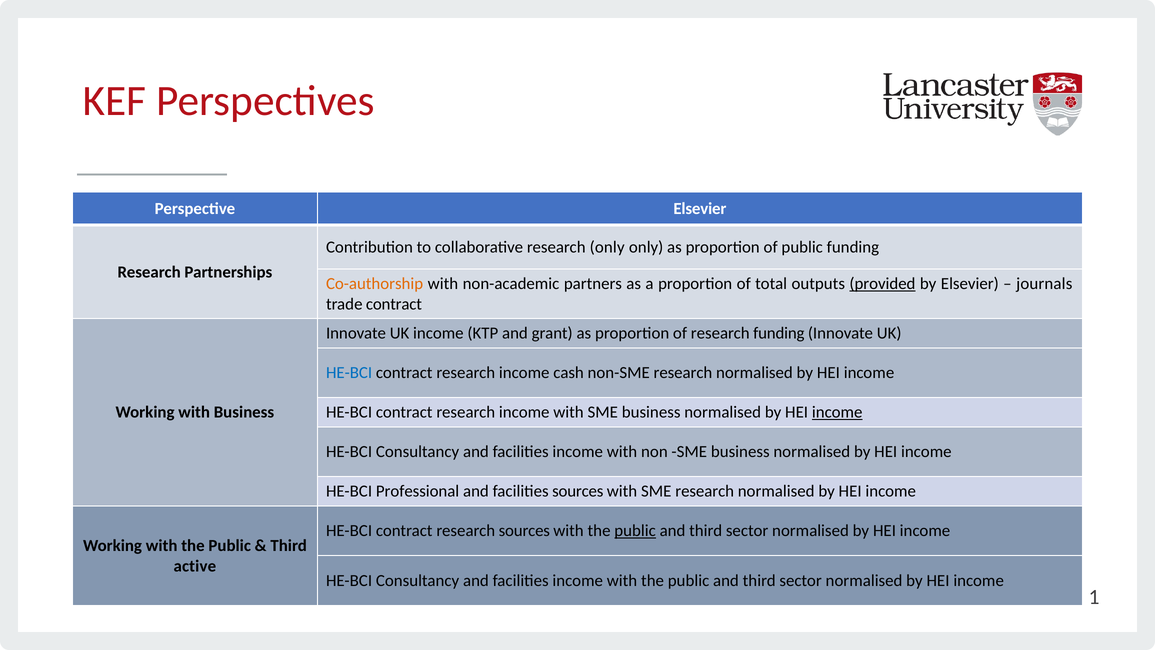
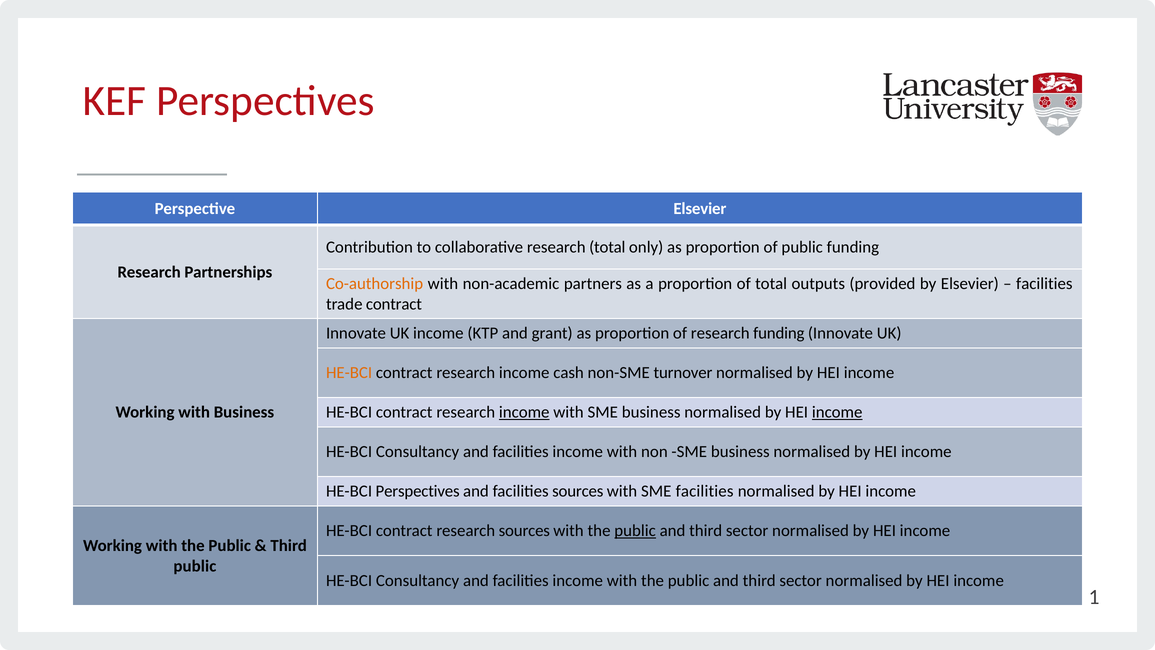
research only: only -> total (607, 247)
provided underline: present -> none (882, 283)
journals: journals -> facilities (1044, 283)
HE-BCI colour: blue -> orange (349, 373)
non-SME research: research -> turnover (683, 373)
income underline: none -> present (524, 412)
HE-BCI Professional: Professional -> Perspectives (418, 491)
SME research: research -> facilities (705, 491)
active: active -> public (195, 566)
